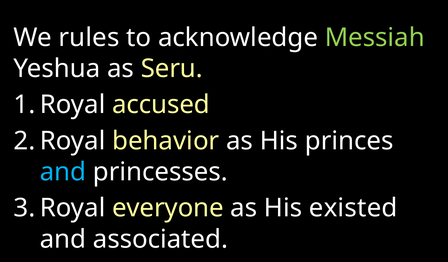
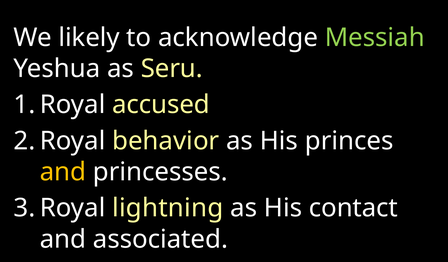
rules: rules -> likely (89, 38)
and colour: light blue -> yellow (63, 172)
everyone: everyone -> lightning (168, 209)
existed: existed -> contact (353, 209)
